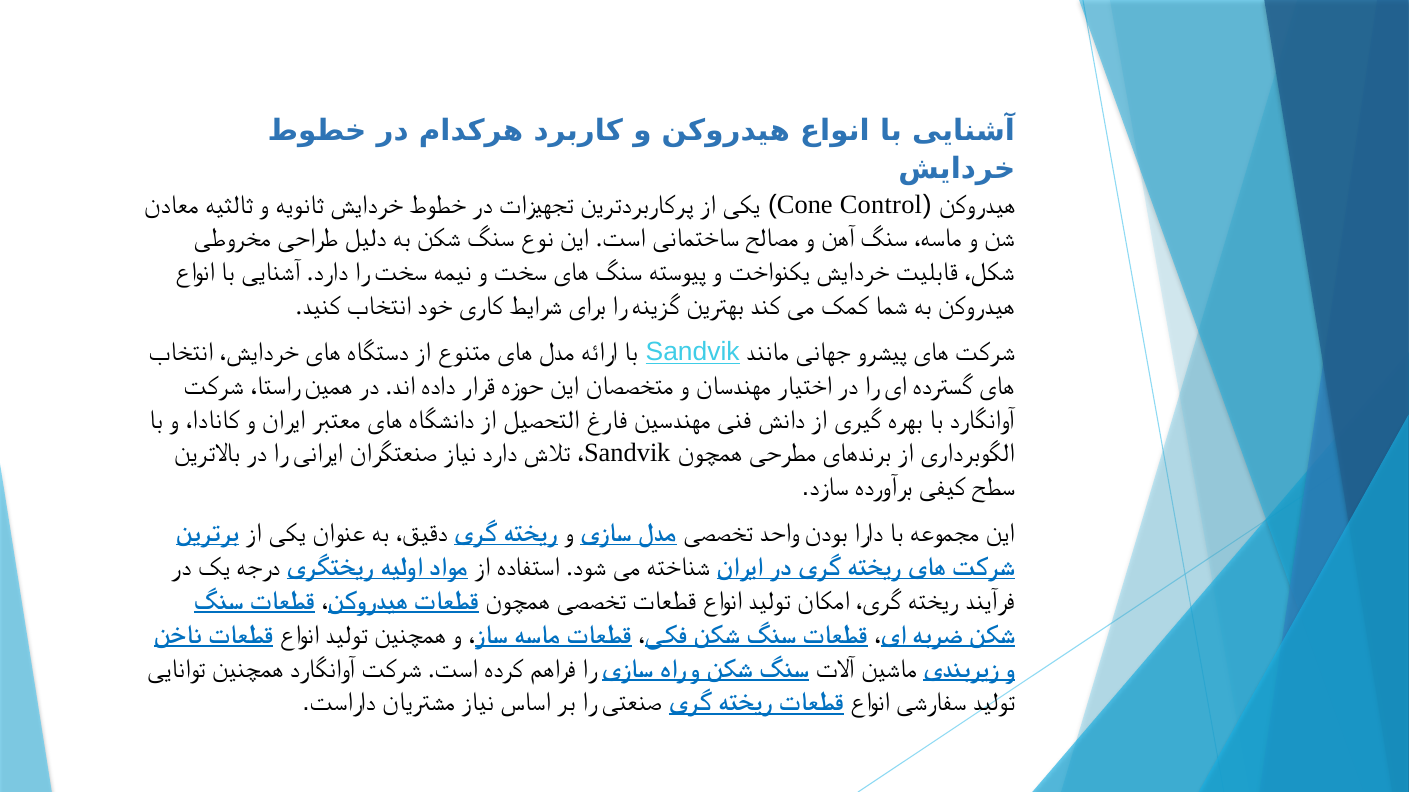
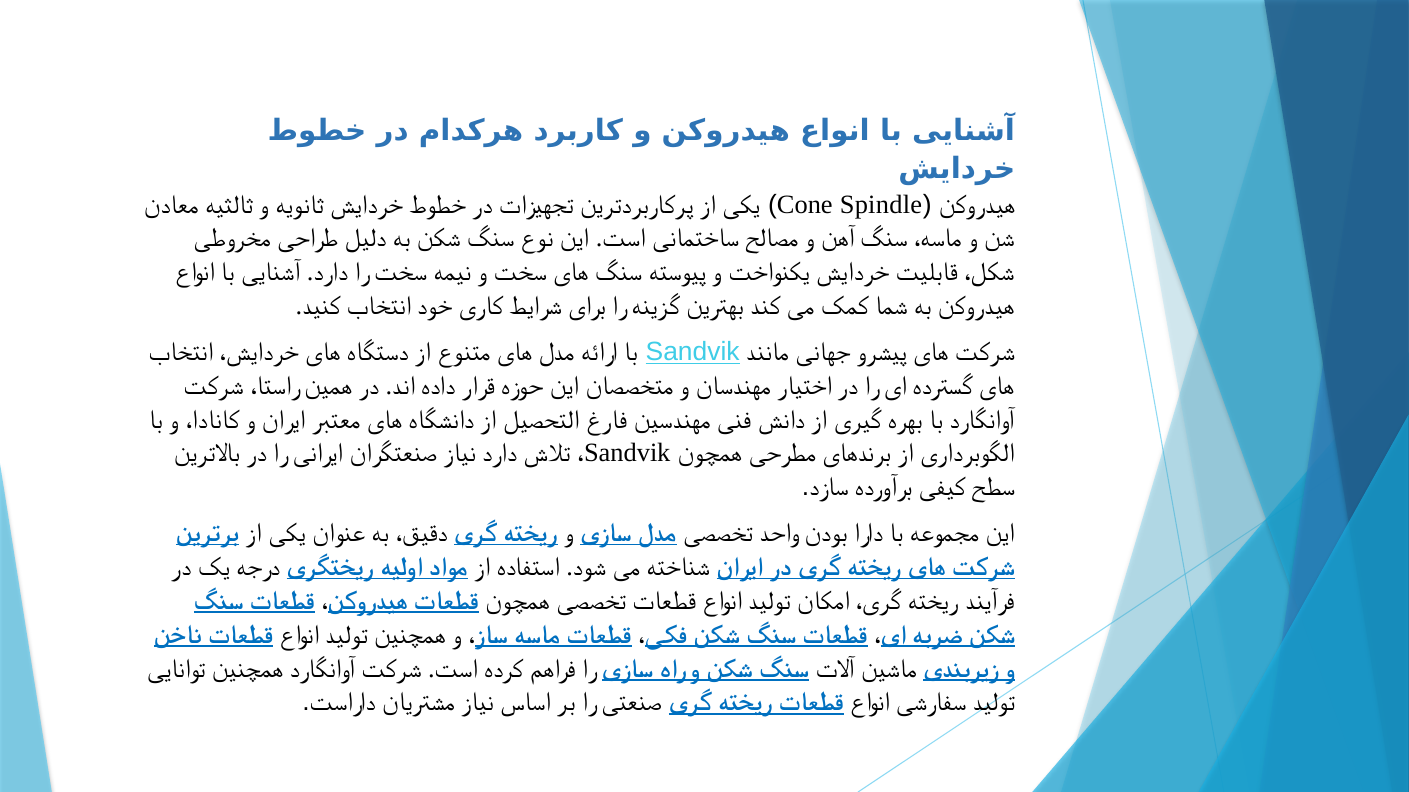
Control: Control -> Spindle (881, 205)
